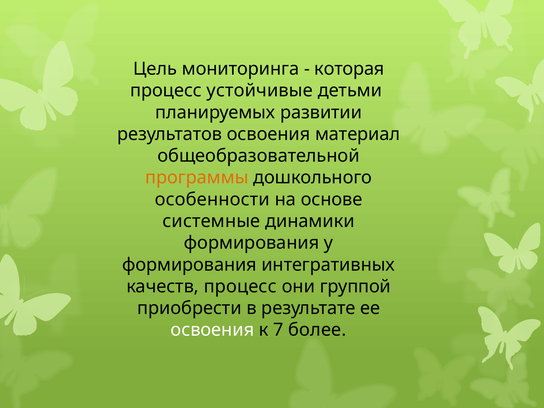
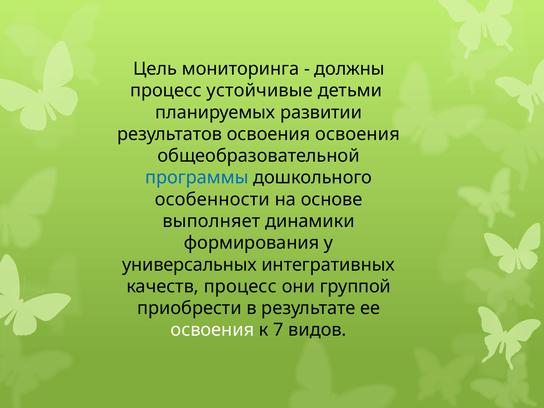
которая: которая -> должны (349, 69)
освоения материал: материал -> освоения (357, 134)
программы colour: orange -> blue (197, 178)
системные: системные -> выполняет (211, 221)
формирования: формирования -> универсальных (190, 265)
более: более -> видов (317, 330)
